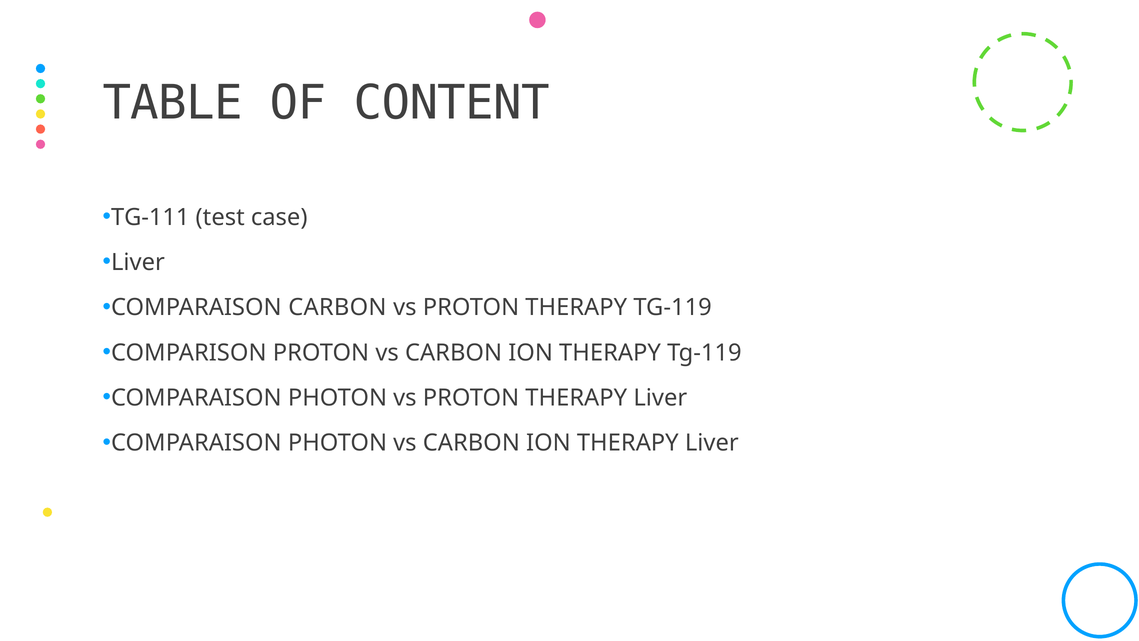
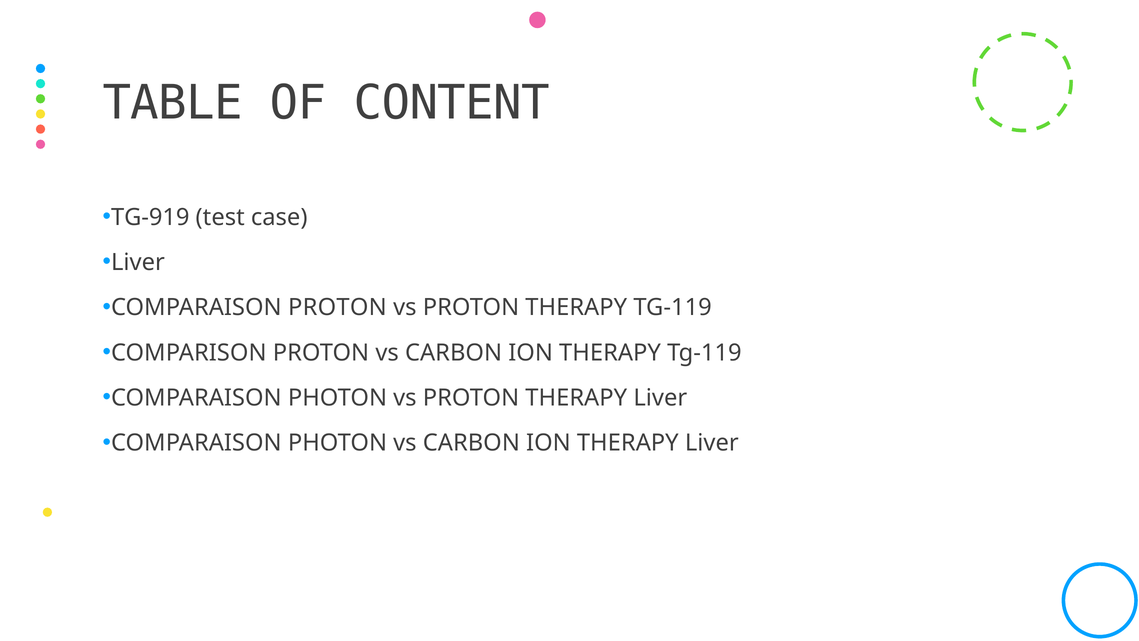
TG-111: TG-111 -> TG-919 (150, 217)
COMPARAISON CARBON: CARBON -> PROTON (337, 307)
